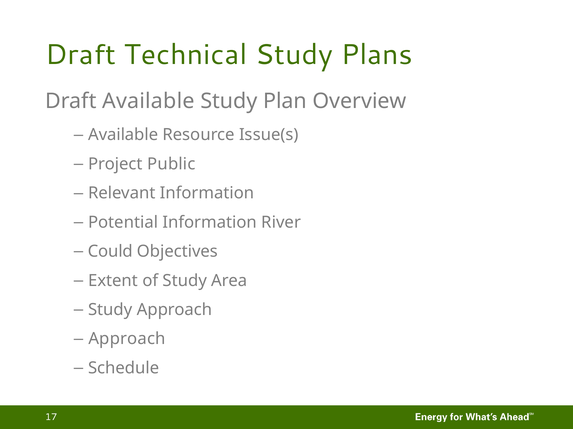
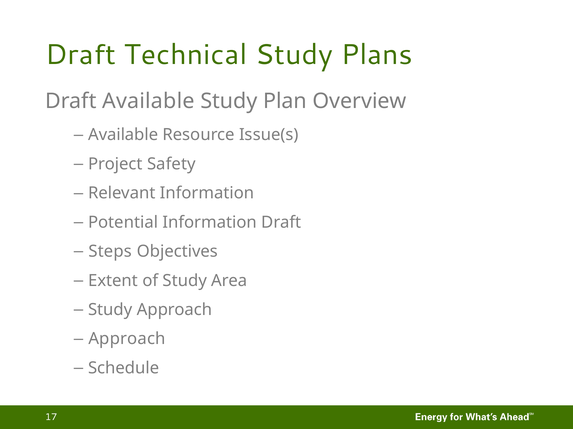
Public: Public -> Safety (171, 164)
Information River: River -> Draft (281, 223)
Could: Could -> Steps (110, 252)
